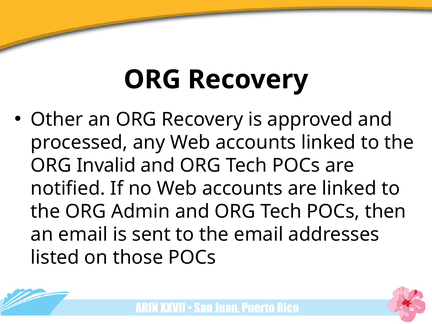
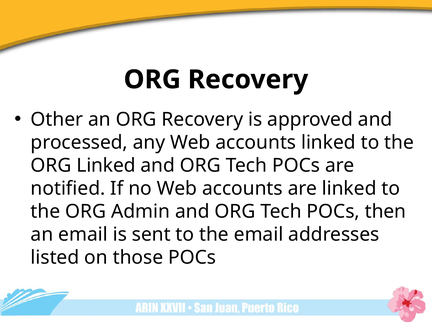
ORG Invalid: Invalid -> Linked (106, 165)
